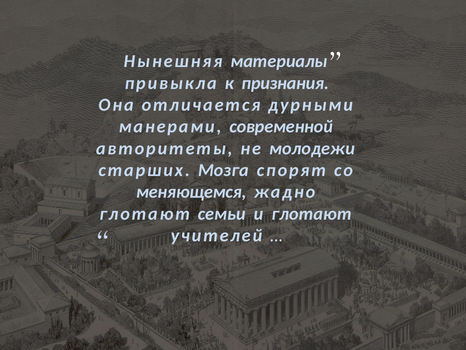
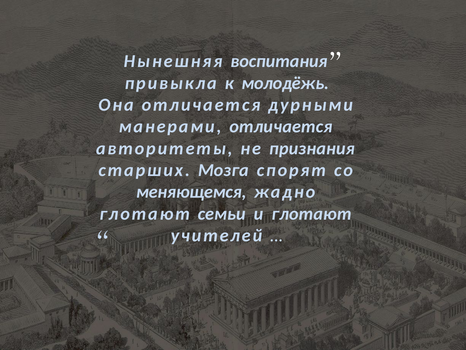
материалы: материалы -> воспитания (279, 61)
признания: признания -> молодёжь (285, 83)
манерами современной: современной -> отличается (281, 126)
молодежи: молодежи -> признания (312, 148)
